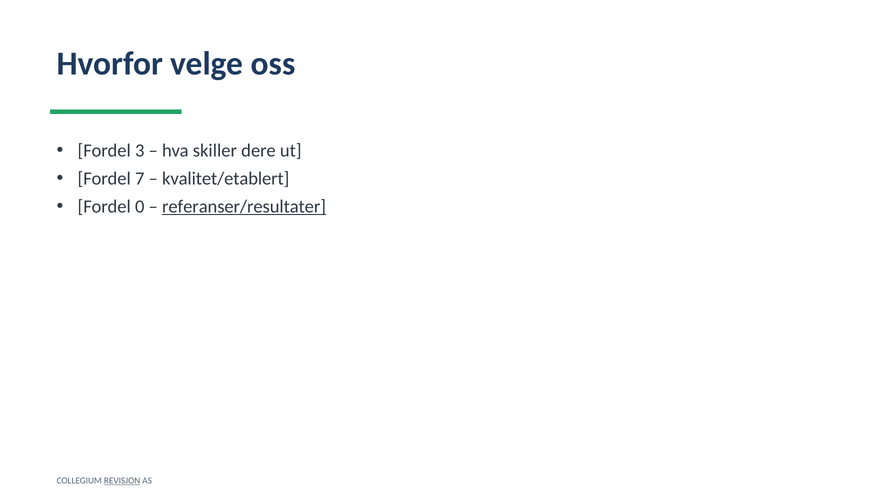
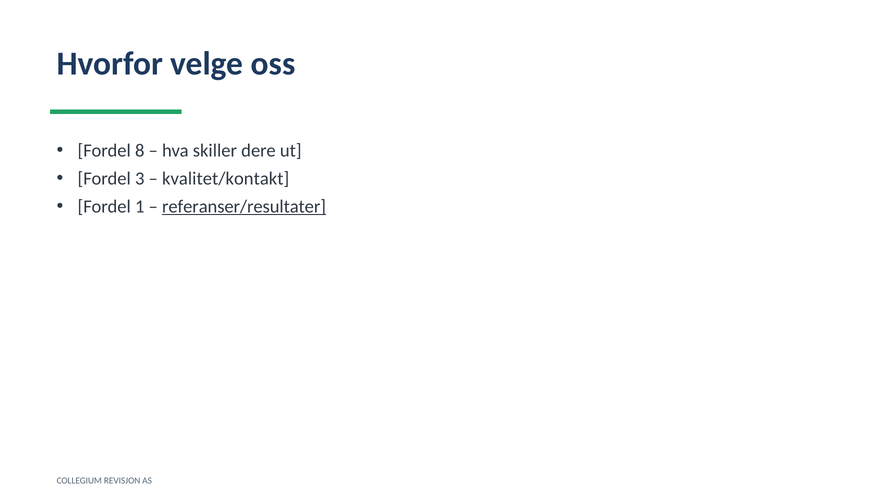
3: 3 -> 8 (140, 151)
7: 7 -> 3 (140, 179)
kvalitet/etablert: kvalitet/etablert -> kvalitet/kontakt (226, 179)
0: 0 -> 1 (140, 207)
REVISJON underline: present -> none (122, 481)
